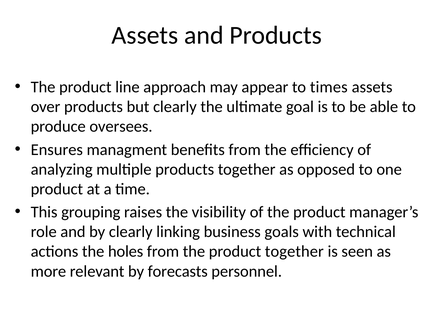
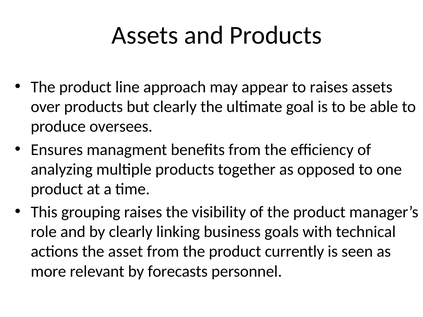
to times: times -> raises (329, 87)
holes: holes -> asset (125, 252)
product together: together -> currently (294, 252)
